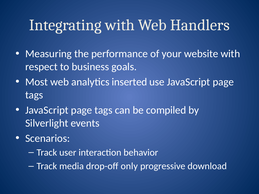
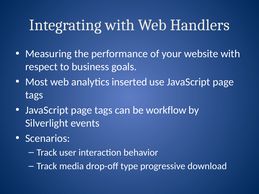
compiled: compiled -> workflow (166, 110)
only: only -> type (129, 166)
